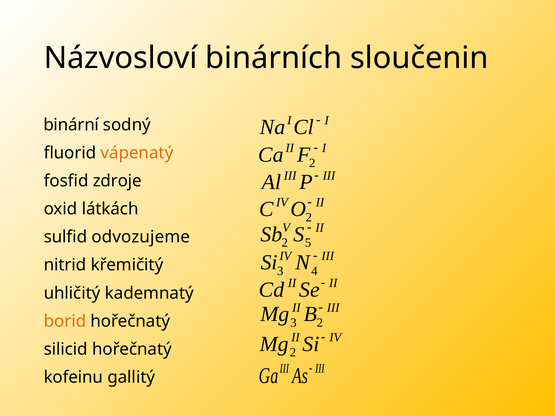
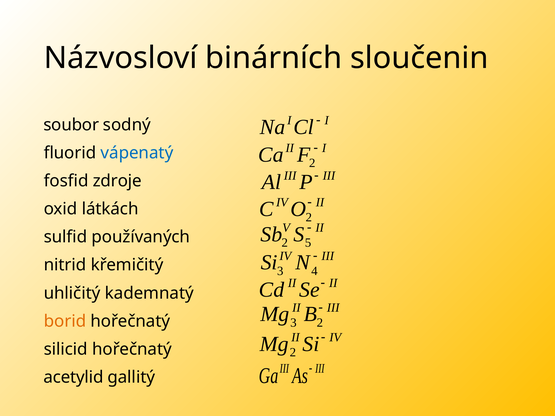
binární: binární -> soubor (71, 125)
vápenatý colour: orange -> blue (137, 153)
odvozujeme: odvozujeme -> používaných (141, 237)
kofeinu: kofeinu -> acetylid (73, 377)
